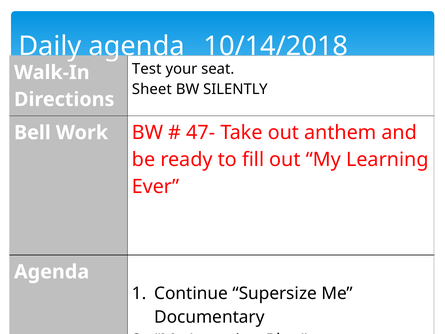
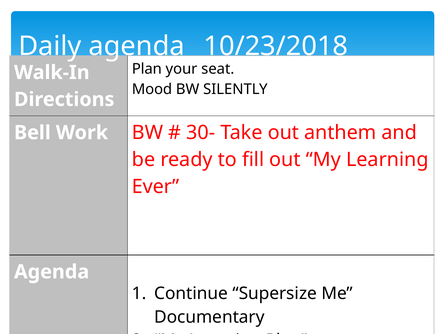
10/14/2018: 10/14/2018 -> 10/23/2018 (276, 46)
Test: Test -> Plan (147, 69)
Sheet: Sheet -> Mood (152, 89)
47-: 47- -> 30- (201, 133)
